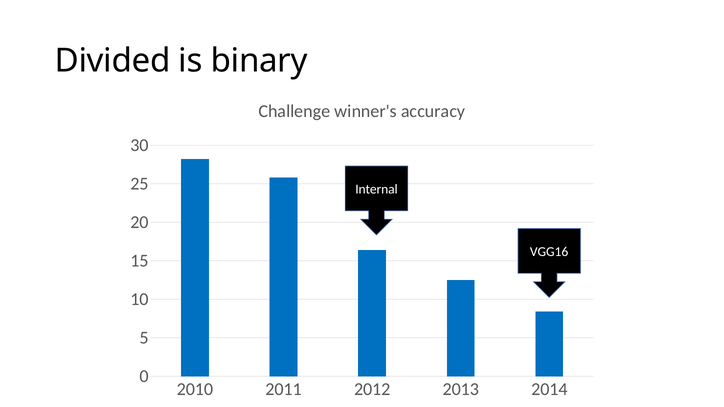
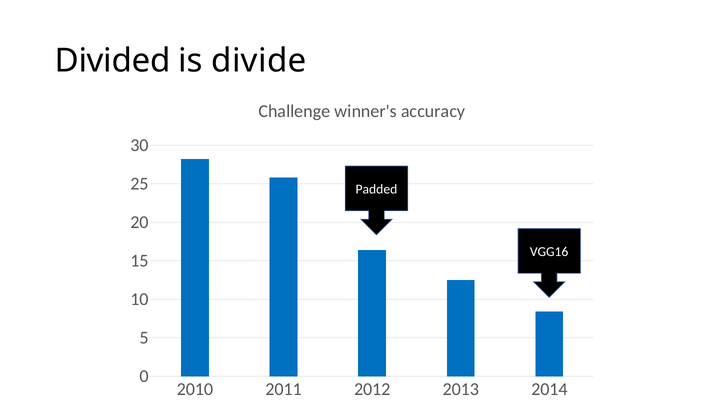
binary: binary -> divide (259, 61)
Internal: Internal -> Padded (376, 189)
